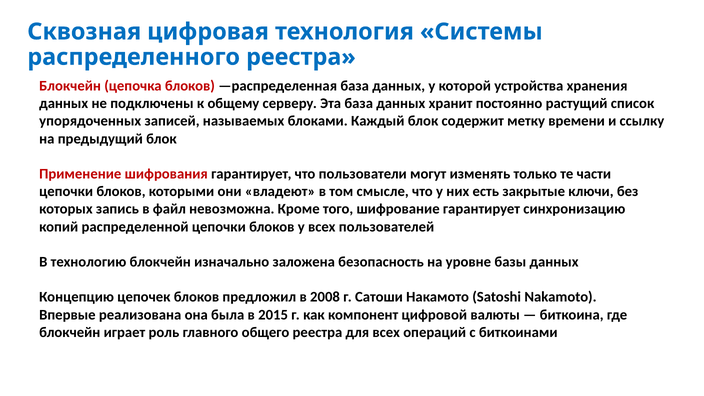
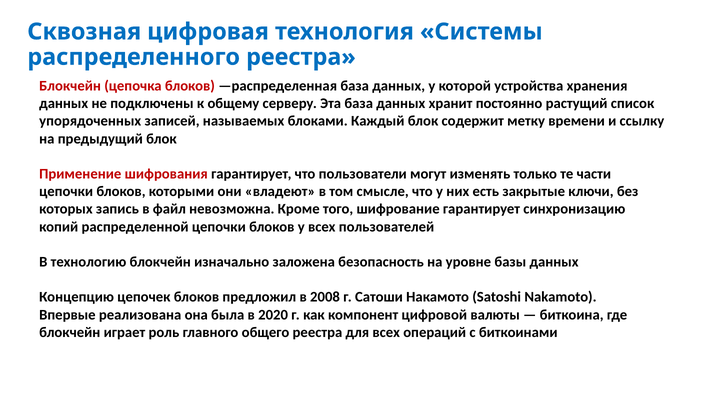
2015: 2015 -> 2020 (273, 315)
